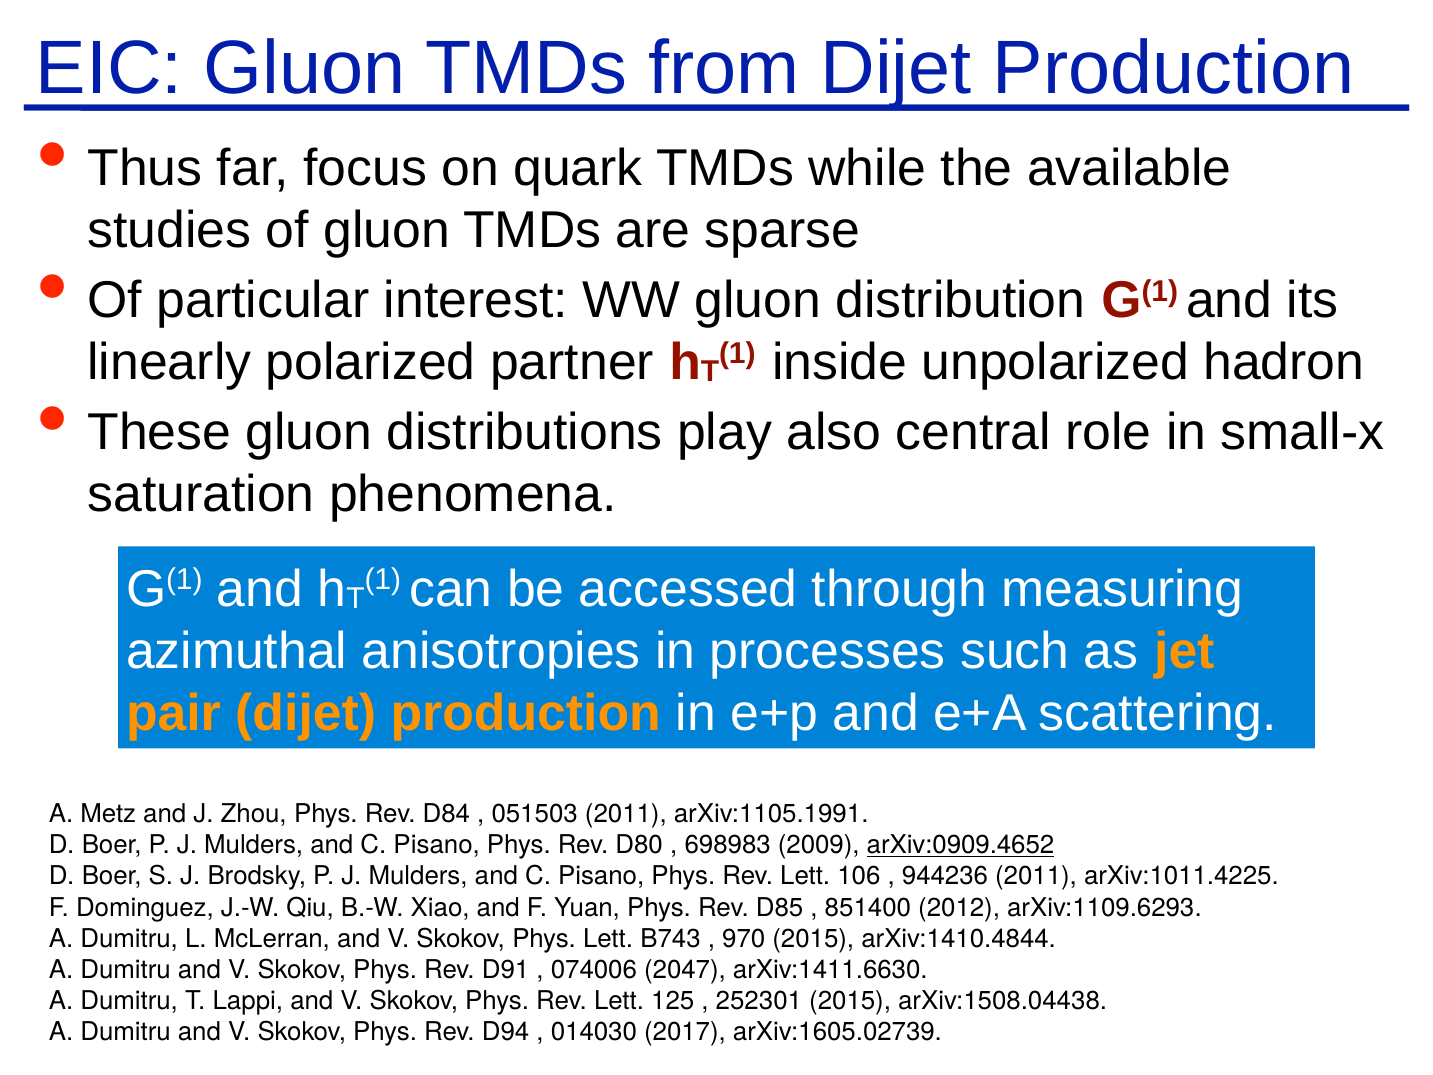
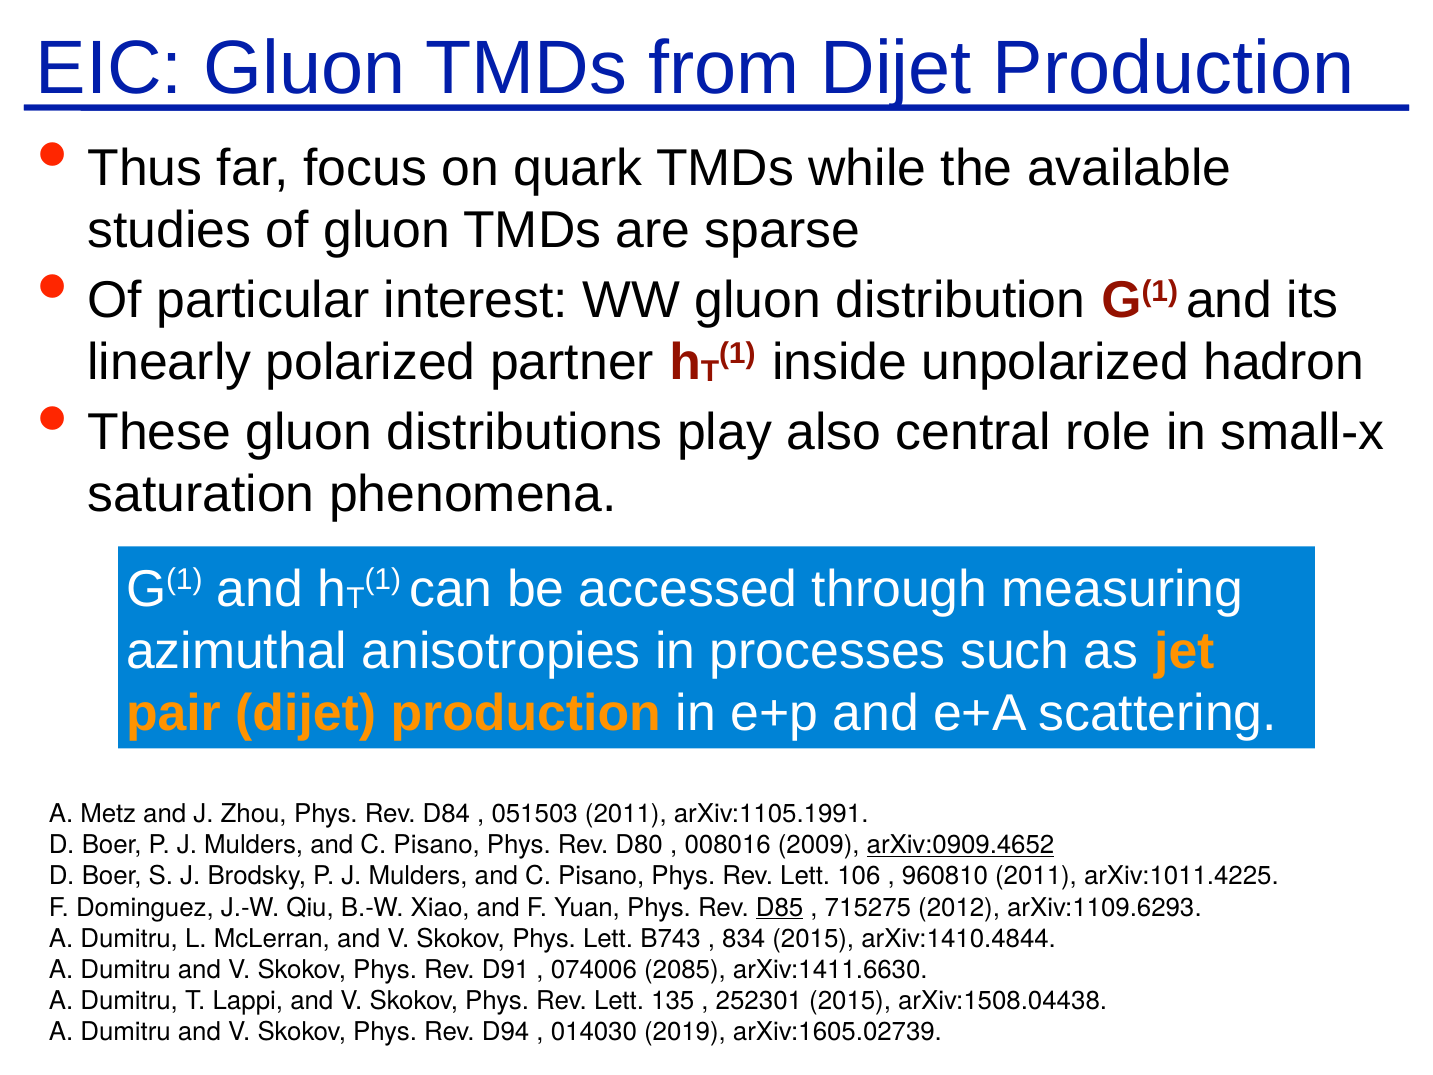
698983: 698983 -> 008016 (728, 845)
944236: 944236 -> 960810 (945, 876)
D85 underline: none -> present (780, 907)
851400: 851400 -> 715275 (868, 907)
970: 970 -> 834 (744, 938)
2047: 2047 -> 2085 (685, 969)
125: 125 -> 135 (673, 1001)
2017: 2017 -> 2019 (685, 1032)
